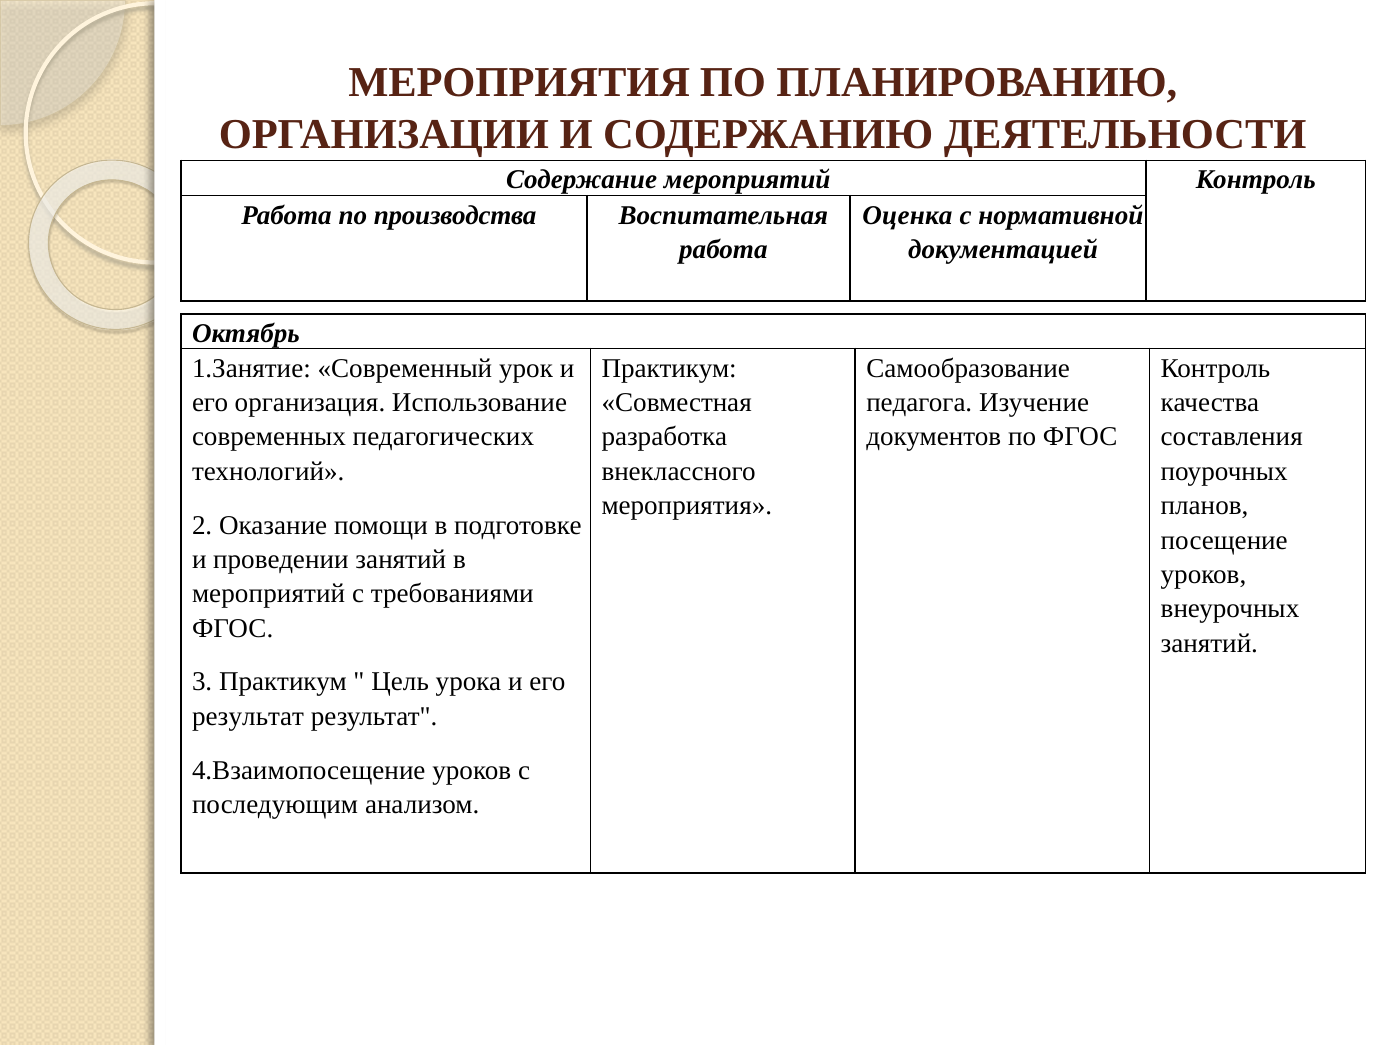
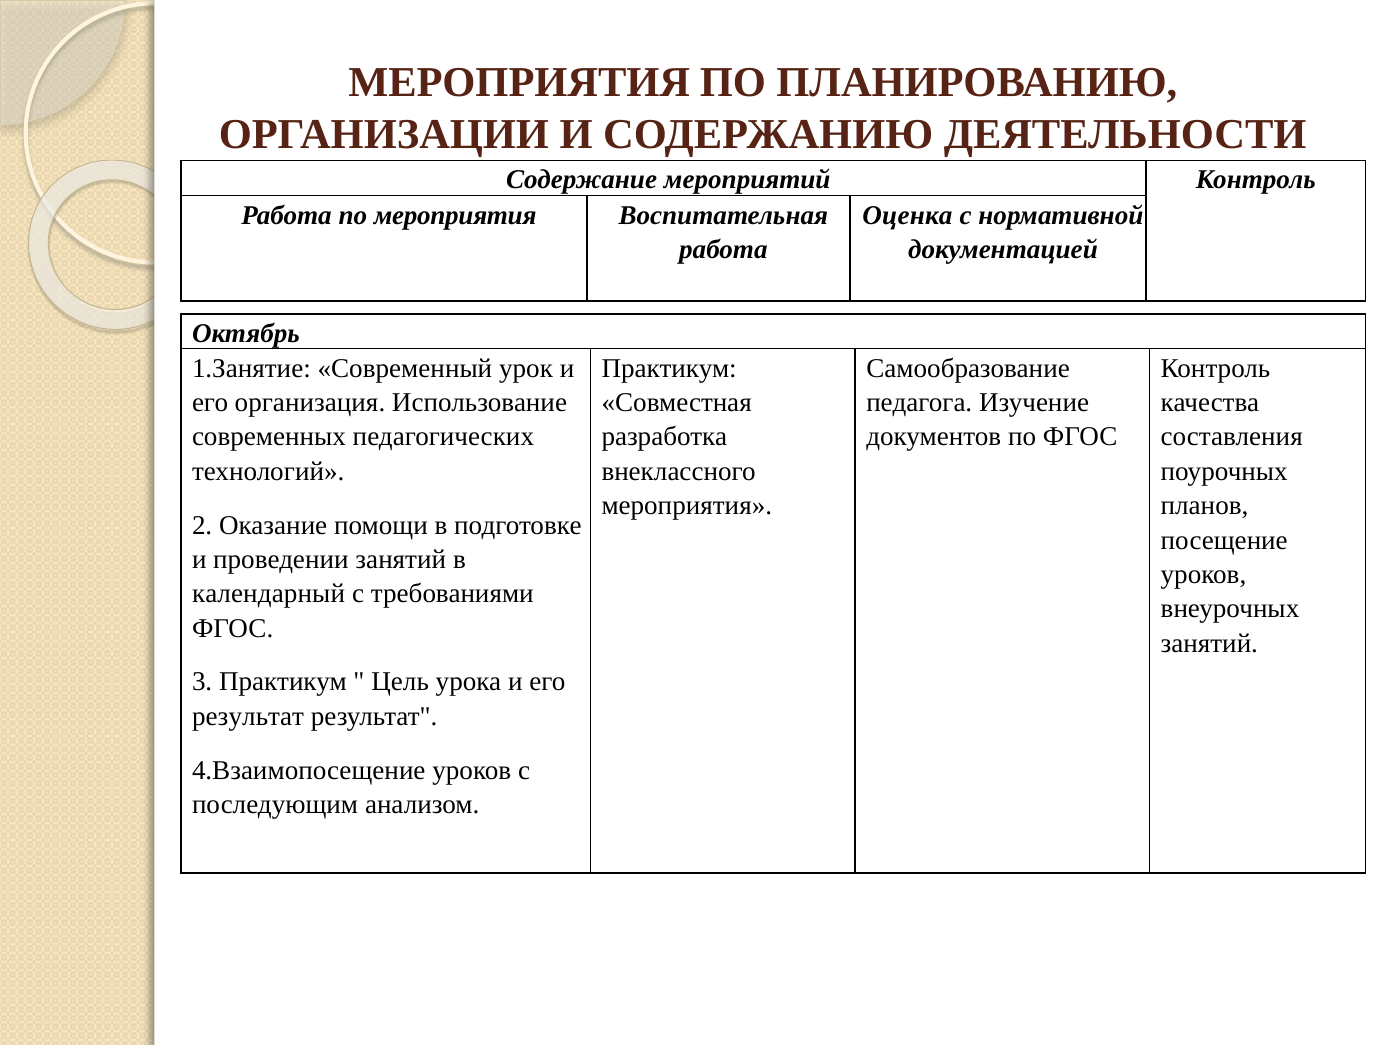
по производства: производства -> мероприятия (455, 215)
мероприятий: мероприятий -> календарный (269, 594)
